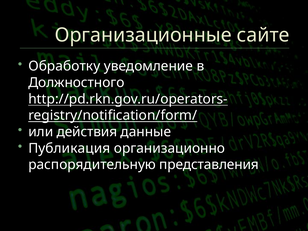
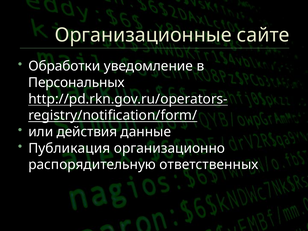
Обработку: Обработку -> Обработки (64, 66)
Должностного: Должностного -> Персональных (76, 83)
представления: представления -> ответственных (209, 165)
